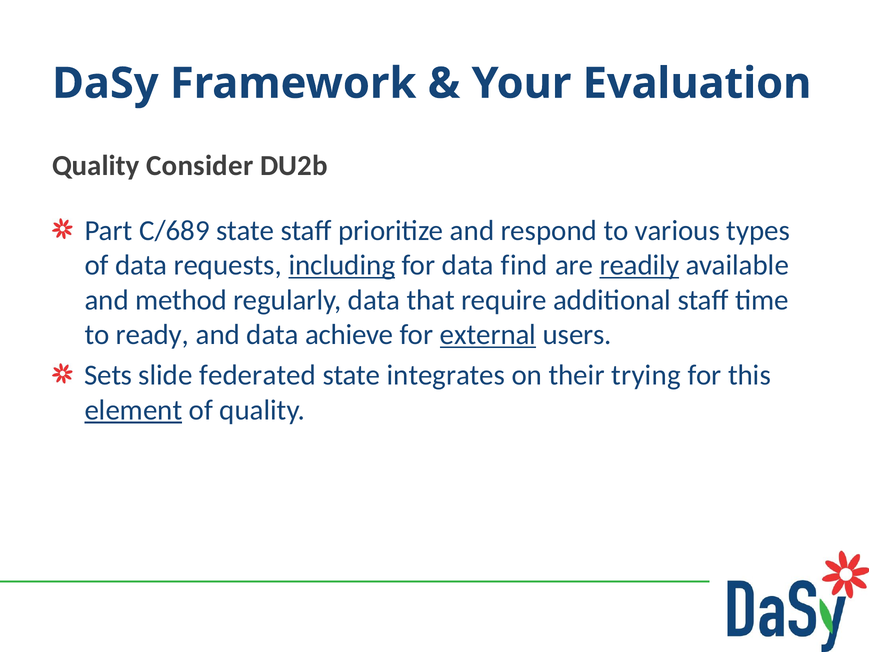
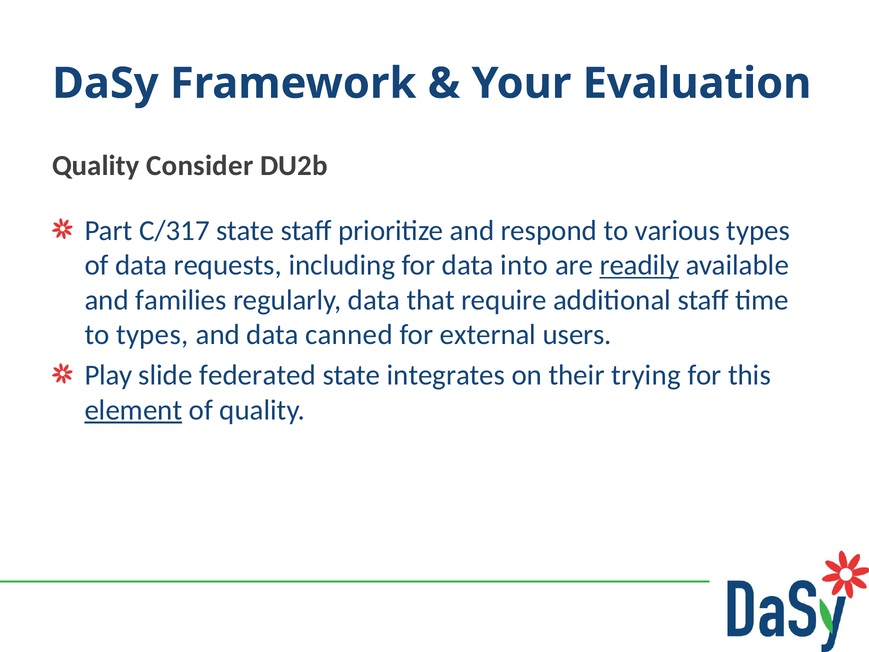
C/689: C/689 -> C/317 (174, 230)
including underline: present -> none (342, 265)
find: find -> into (524, 265)
method: method -> families (181, 300)
to ready: ready -> types (152, 335)
achieve: achieve -> canned (349, 335)
external underline: present -> none (488, 335)
Sets: Sets -> Play (108, 375)
